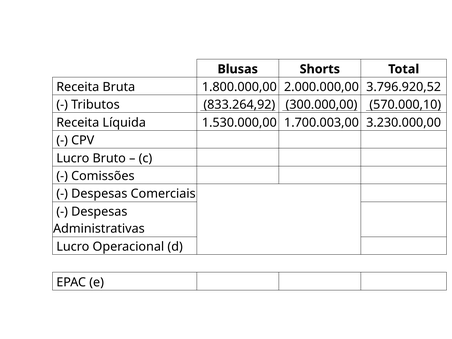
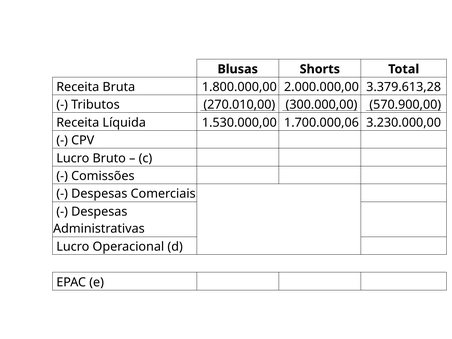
3.796.920,52: 3.796.920,52 -> 3.379.613,28 (404, 87)
833.264,92: 833.264,92 -> 270.010,00 (239, 105)
570.000,10: 570.000,10 -> 570.900,00 (405, 105)
1.700.003,00: 1.700.003,00 -> 1.700.000,06 (321, 123)
